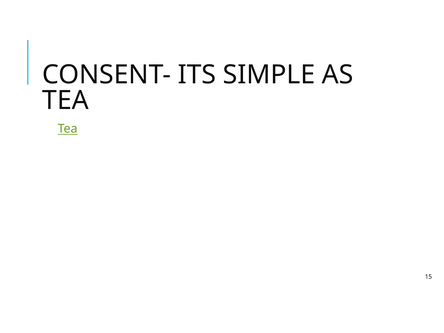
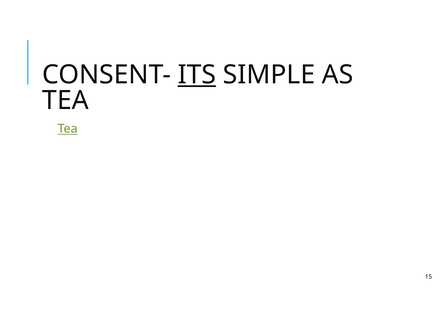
ITS underline: none -> present (197, 75)
